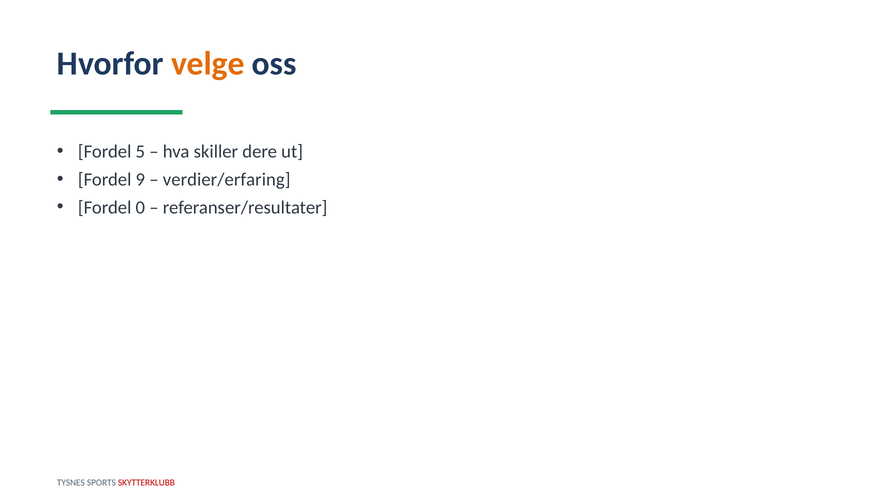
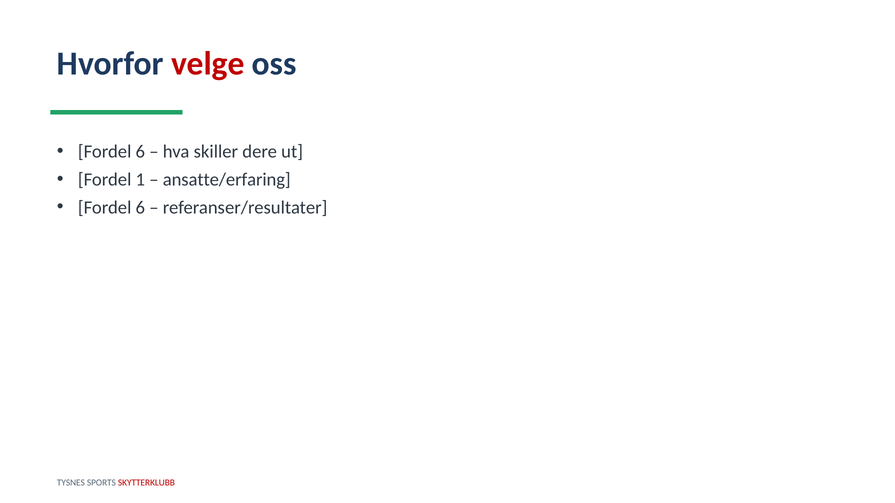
velge colour: orange -> red (208, 64)
5: 5 -> 6 (140, 152)
9: 9 -> 1 (140, 180)
verdier/erfaring: verdier/erfaring -> ansatte/erfaring (227, 180)
0: 0 -> 6 (140, 208)
